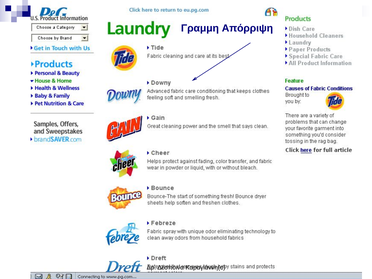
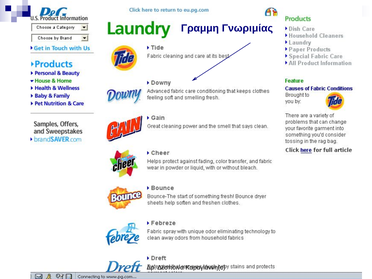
Απόρριψη: Απόρριψη -> Γνωριμίας (247, 28)
